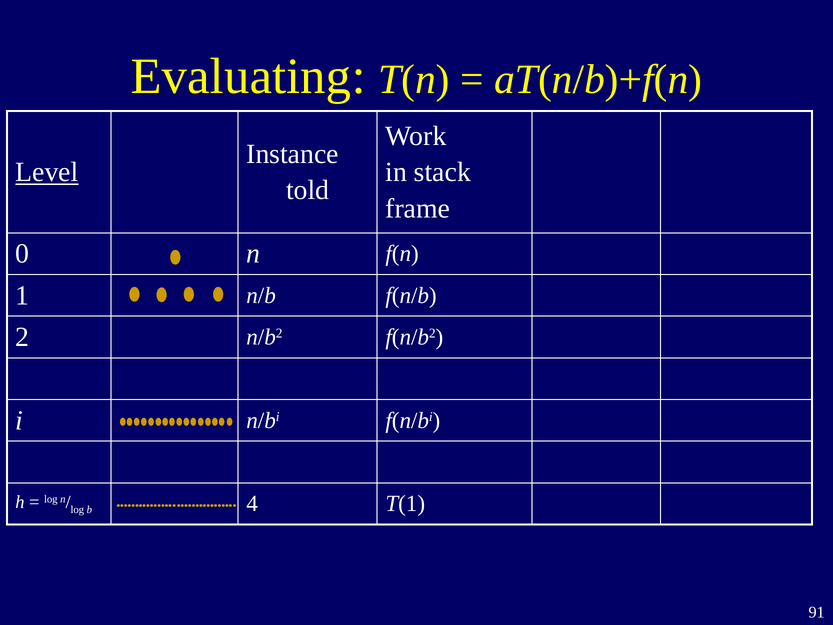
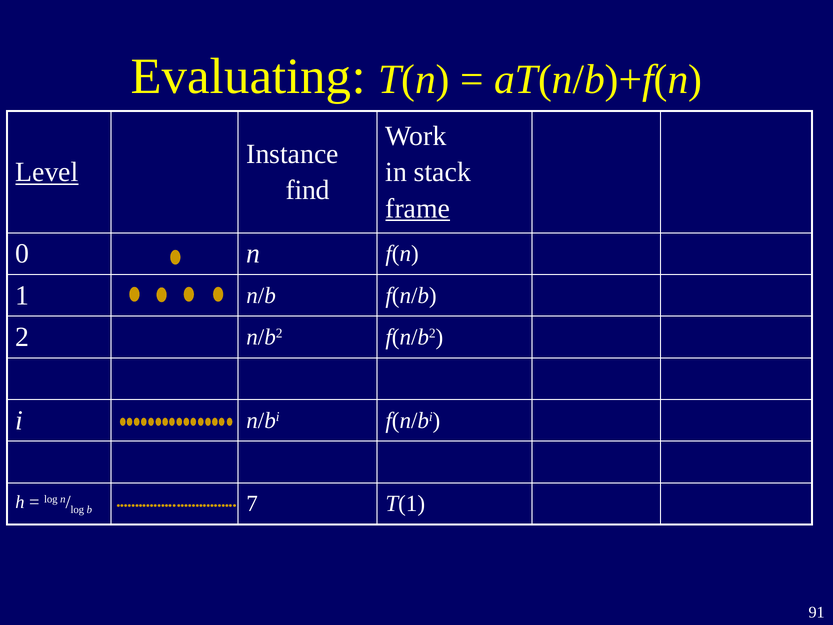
told: told -> find (308, 190)
frame underline: none -> present (418, 208)
4: 4 -> 7 (252, 504)
